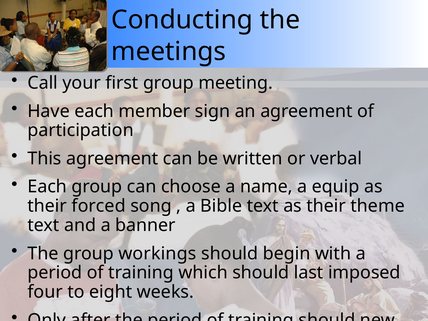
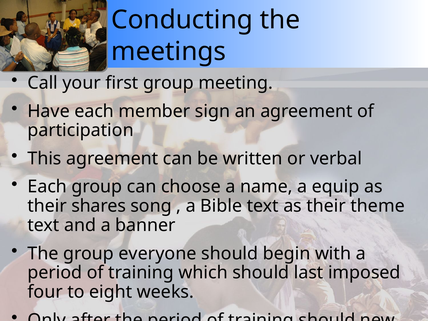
forced: forced -> shares (99, 206)
workings: workings -> everyone (158, 253)
